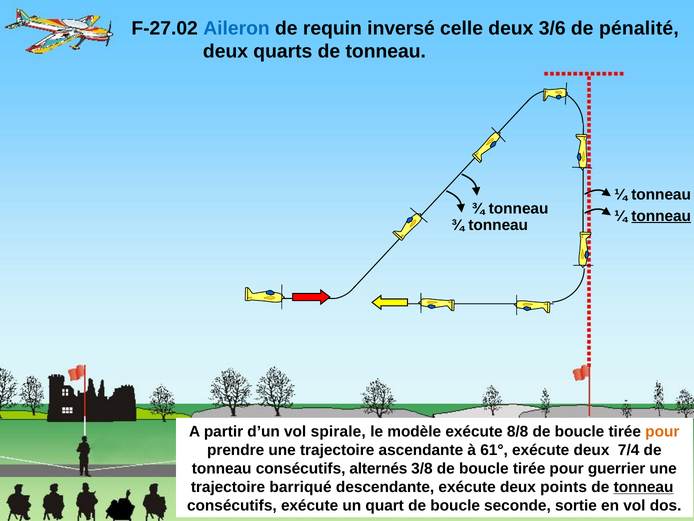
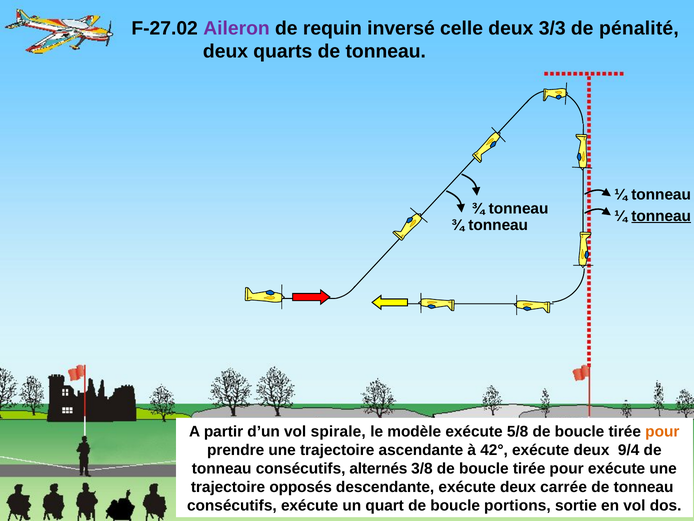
Aileron colour: blue -> purple (236, 28)
3/6: 3/6 -> 3/3 (552, 28)
8/8: 8/8 -> 5/8 (518, 431)
61°: 61° -> 42° (494, 450)
7/4: 7/4 -> 9/4 (629, 450)
pour guerrier: guerrier -> exécute (617, 468)
barriqué: barriqué -> opposés (301, 487)
points: points -> carrée (564, 487)
tonneau underline: present -> none (644, 487)
seconde: seconde -> portions (517, 505)
